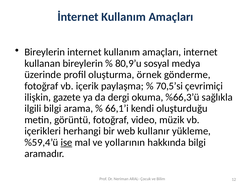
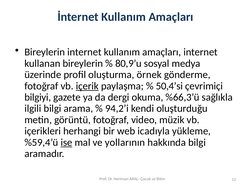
içerik underline: none -> present (87, 86)
70,5’si: 70,5’si -> 50,4’si (169, 86)
ilişkin: ilişkin -> bilgiyi (38, 97)
66,1’i: 66,1’i -> 94,2’i (117, 109)
kullanır: kullanır -> icadıyla (154, 131)
